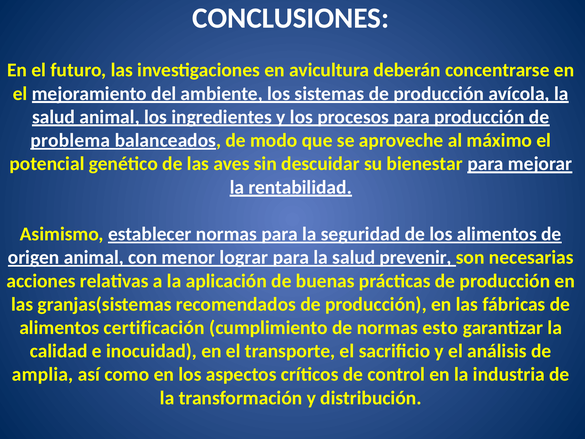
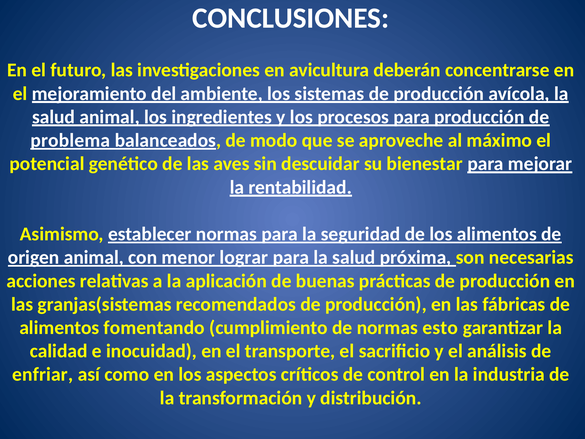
prevenir: prevenir -> próxima (415, 257)
certificación: certificación -> fomentando (154, 328)
amplia: amplia -> enfriar (43, 374)
